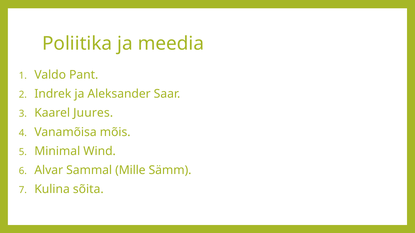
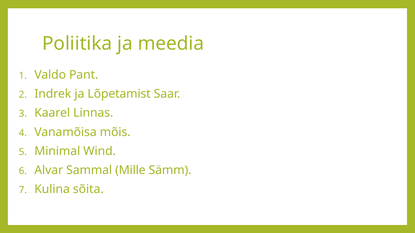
Aleksander: Aleksander -> Lõpetamist (119, 94)
Juures: Juures -> Linnas (93, 113)
